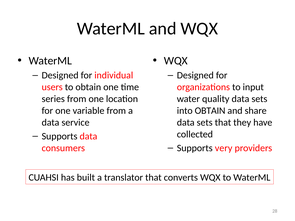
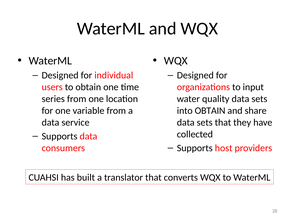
very: very -> host (224, 148)
